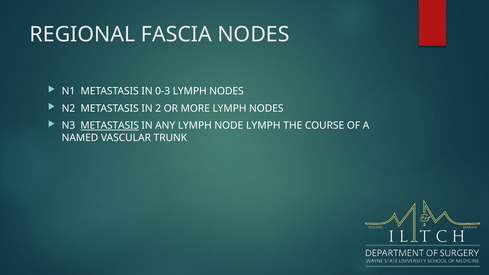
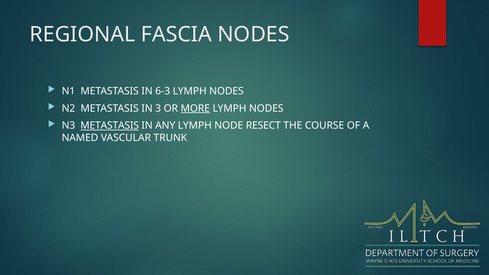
0-3: 0-3 -> 6-3 (163, 91)
2: 2 -> 3 (158, 108)
MORE underline: none -> present (195, 108)
NODE LYMPH: LYMPH -> RESECT (263, 126)
